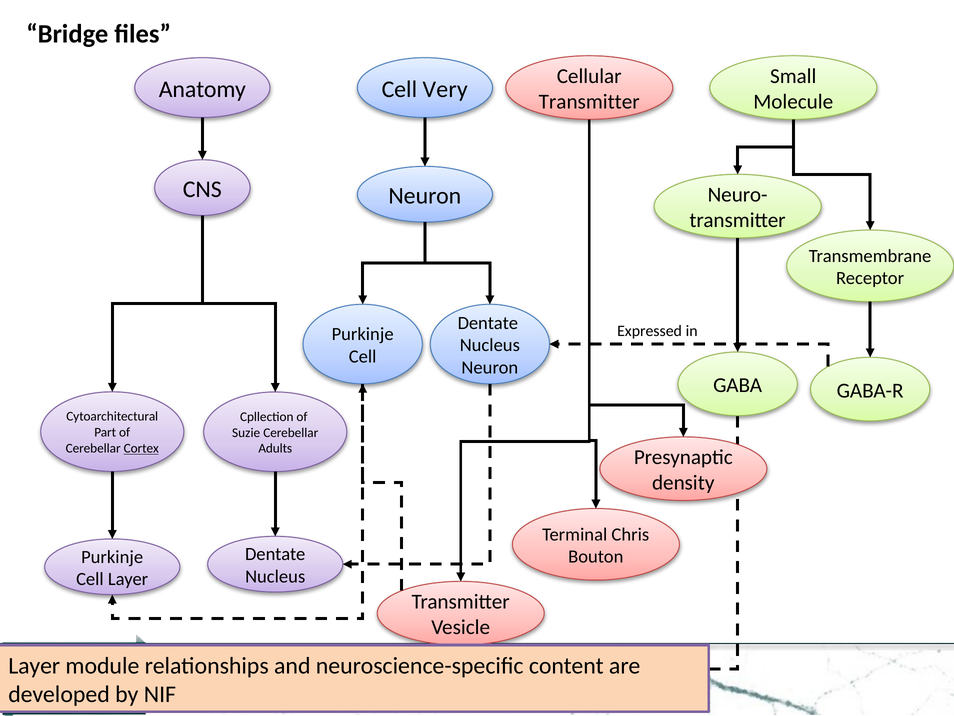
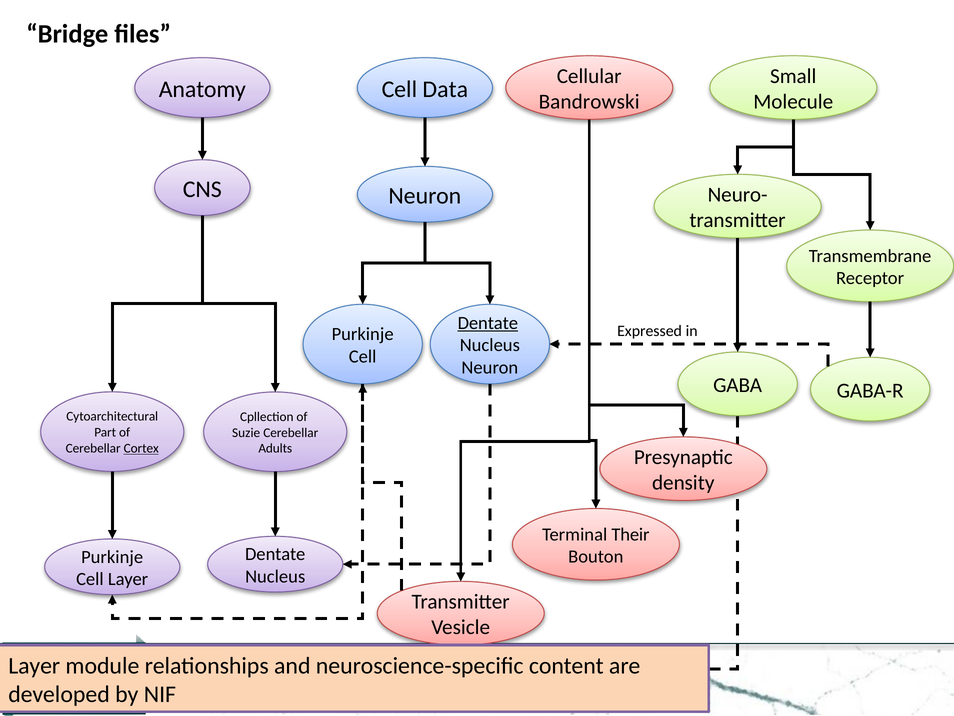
Very: Very -> Data (445, 89)
Transmitter: Transmitter -> Bandrowski (589, 102)
Dentate underline: none -> present (488, 323)
Chris: Chris -> Their (630, 534)
